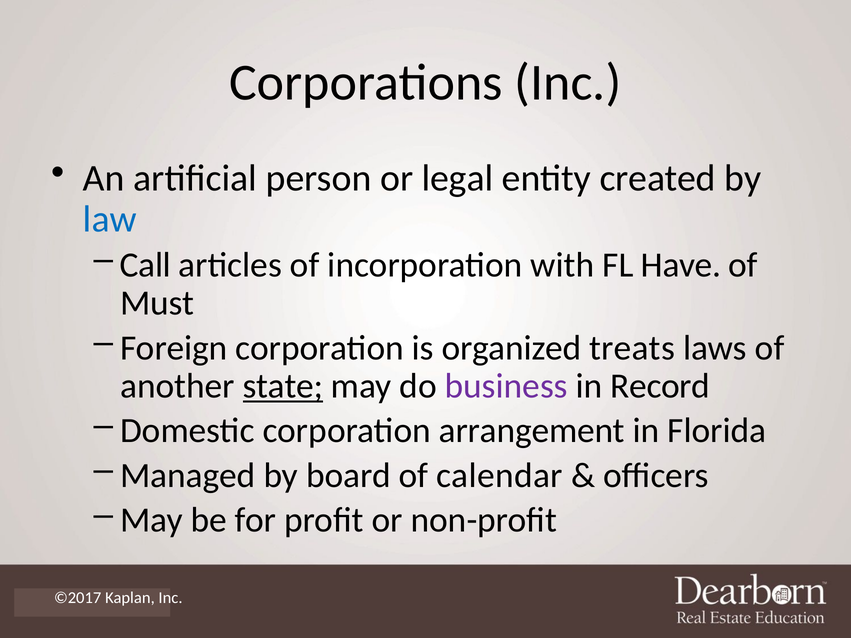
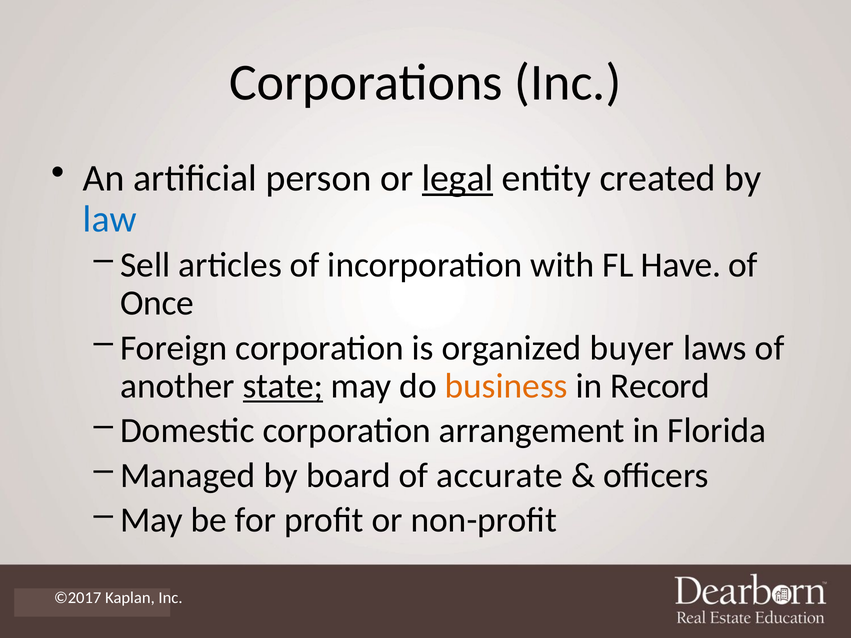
legal underline: none -> present (458, 179)
Call: Call -> Sell (145, 265)
Must: Must -> Once (157, 303)
treats: treats -> buyer (632, 348)
business colour: purple -> orange (506, 386)
calendar: calendar -> accurate (500, 476)
